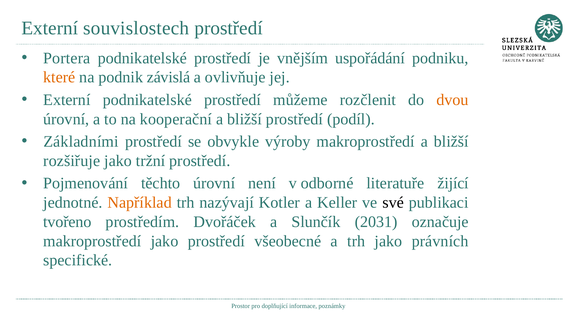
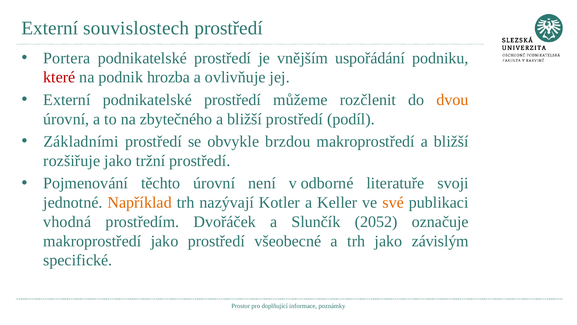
které colour: orange -> red (59, 77)
závislá: závislá -> hrozba (169, 77)
kooperační: kooperační -> zbytečného (176, 119)
výroby: výroby -> brzdou (288, 141)
žijící: žijící -> svoji (453, 183)
své colour: black -> orange (393, 202)
tvořeno: tvořeno -> vhodná (67, 222)
2031: 2031 -> 2052 (376, 222)
právních: právních -> závislým (440, 241)
